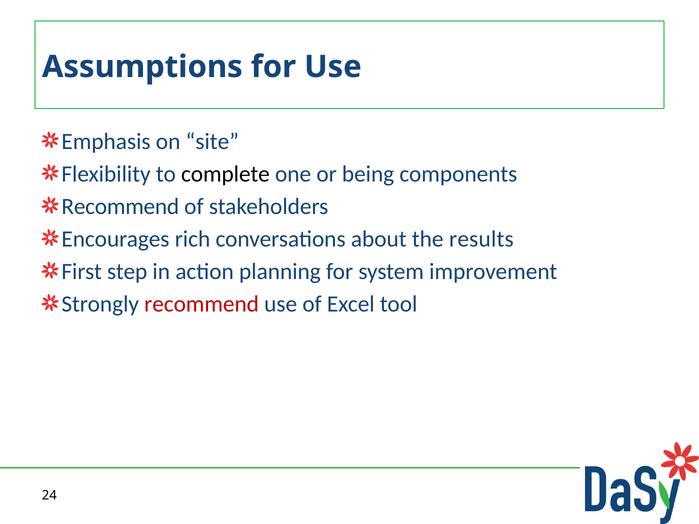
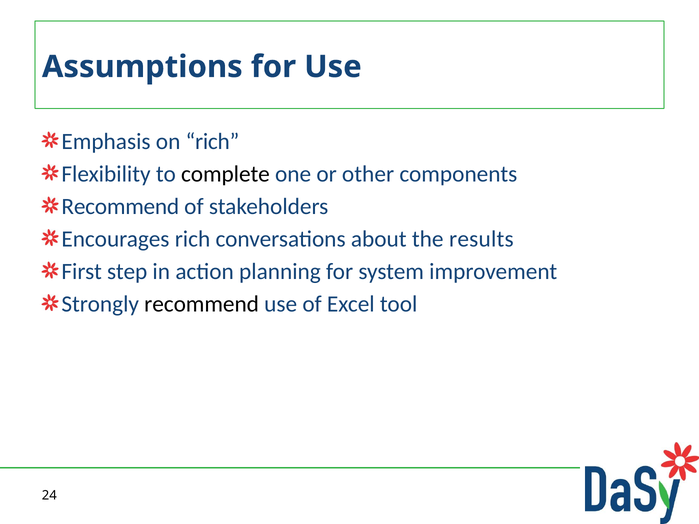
on site: site -> rich (212, 141)
being: being -> other (368, 174)
recommend colour: red -> black (202, 304)
